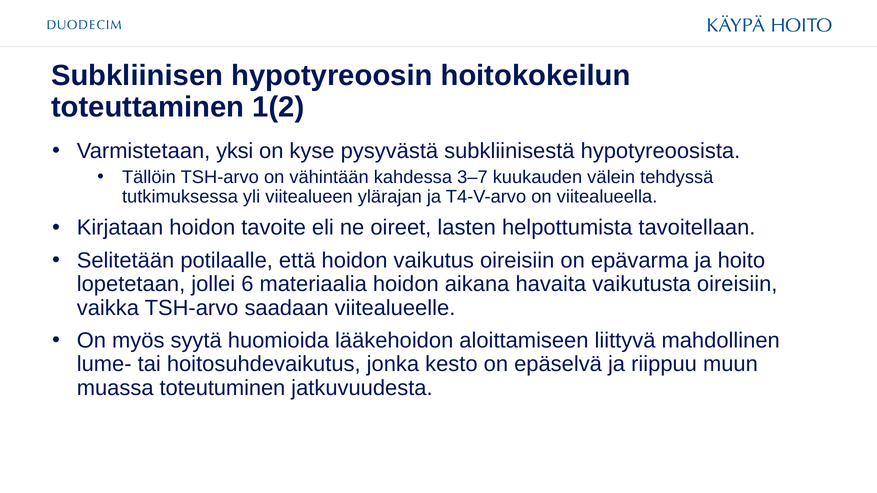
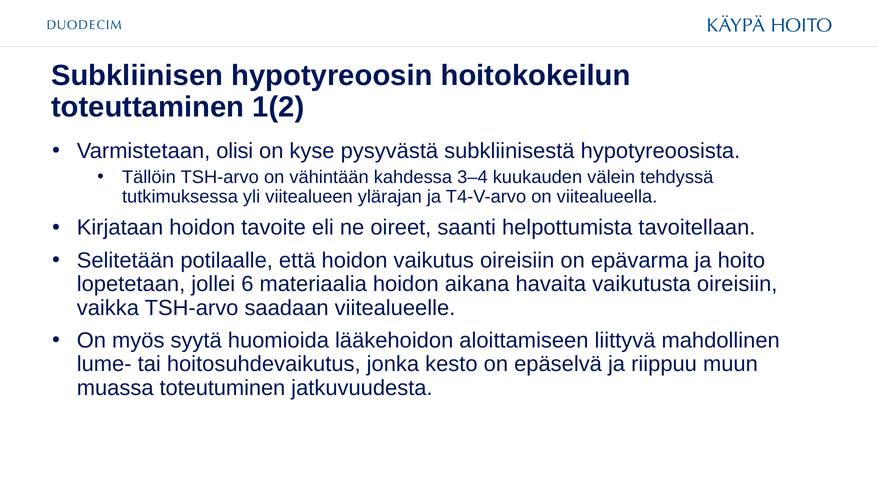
yksi: yksi -> olisi (235, 151)
3–7: 3–7 -> 3–4 (472, 177)
lasten: lasten -> saanti (467, 228)
